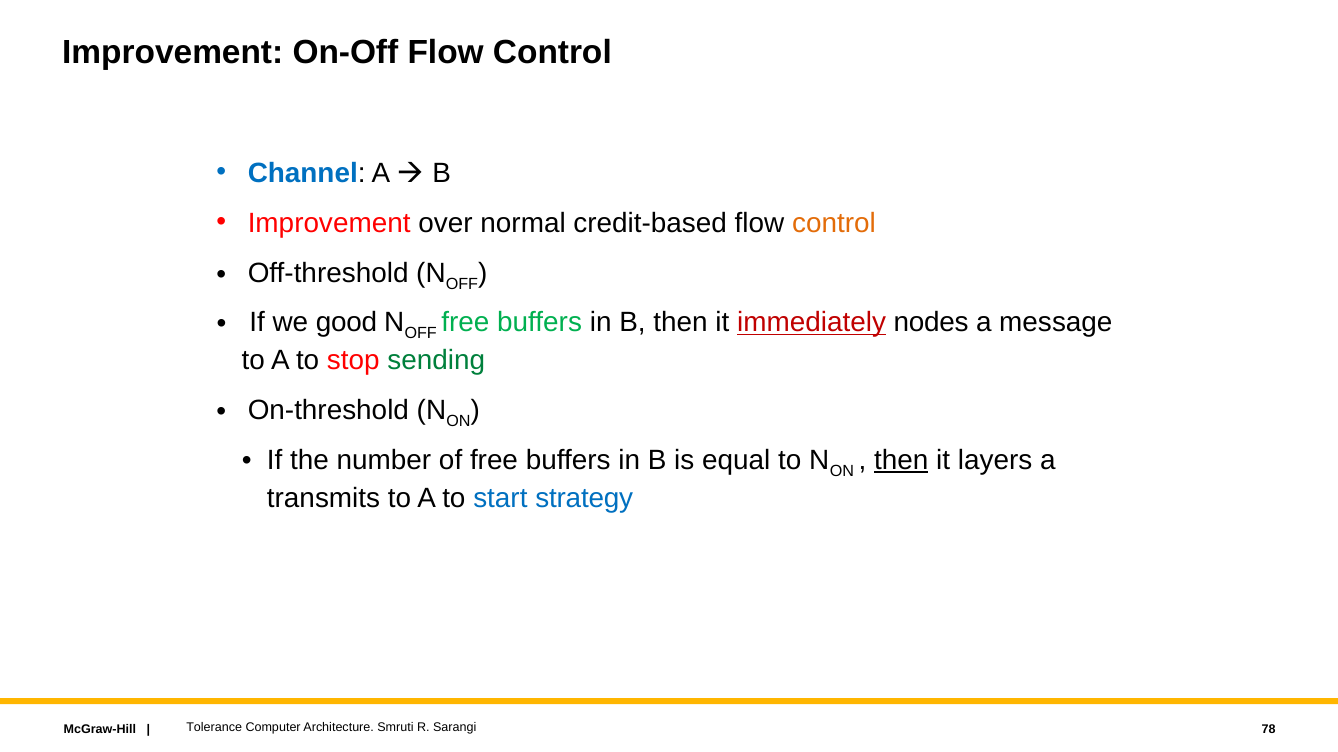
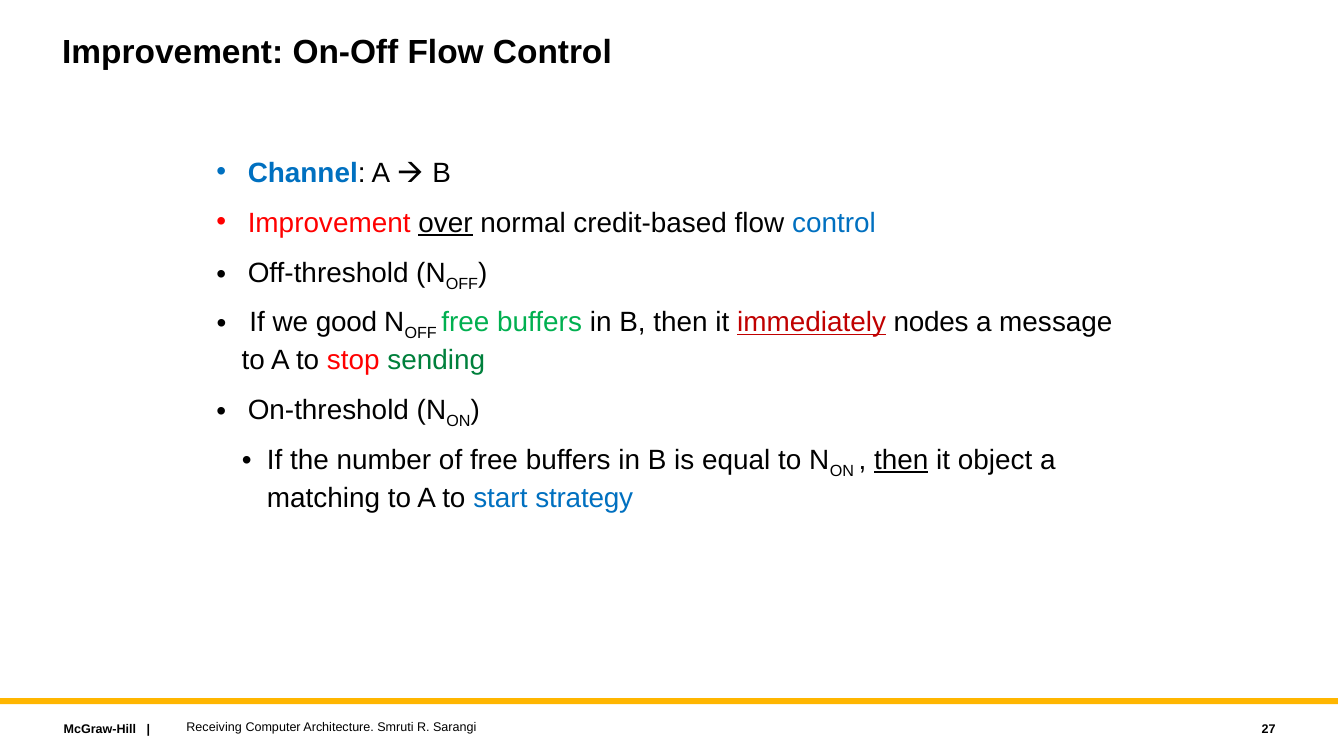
over underline: none -> present (446, 223)
control colour: orange -> blue (834, 223)
layers: layers -> object (995, 460)
transmits: transmits -> matching (324, 498)
Tolerance: Tolerance -> Receiving (214, 727)
78: 78 -> 27 (1269, 730)
